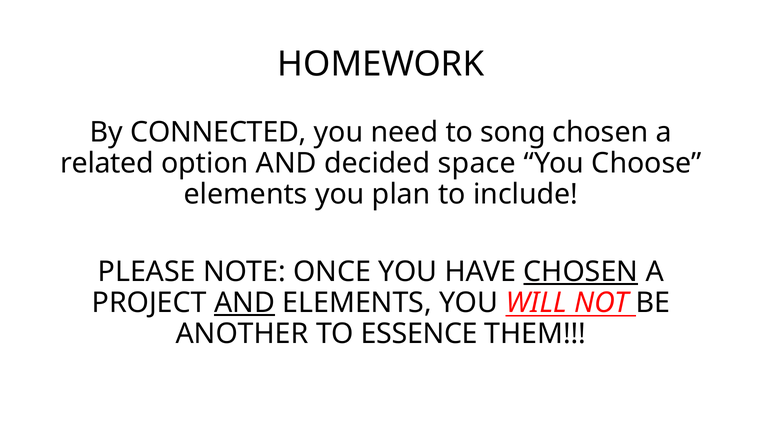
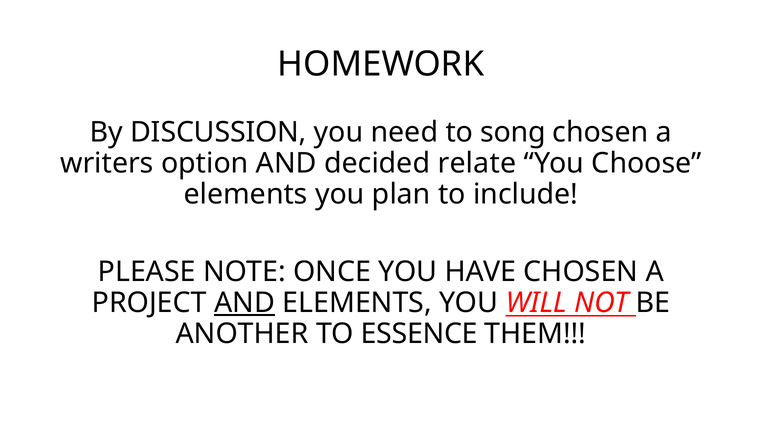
CONNECTED: CONNECTED -> DISCUSSION (218, 132)
related: related -> writers (107, 163)
space: space -> relate (477, 163)
CHOSEN underline: present -> none (581, 272)
